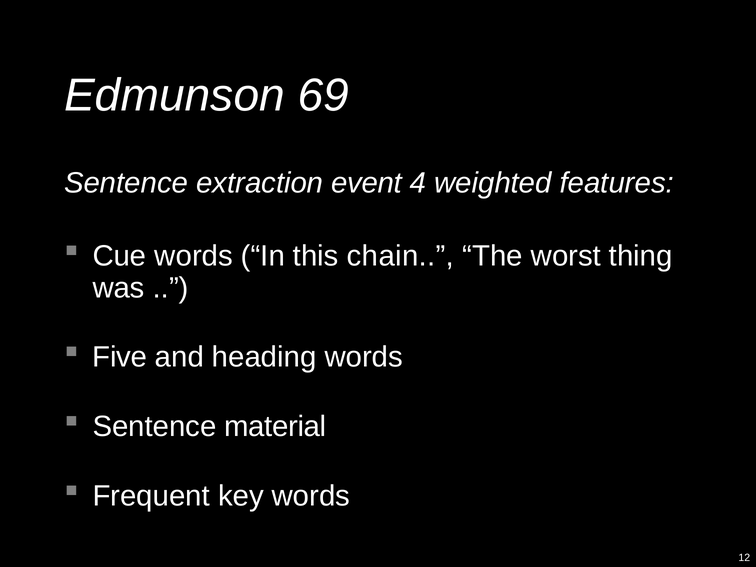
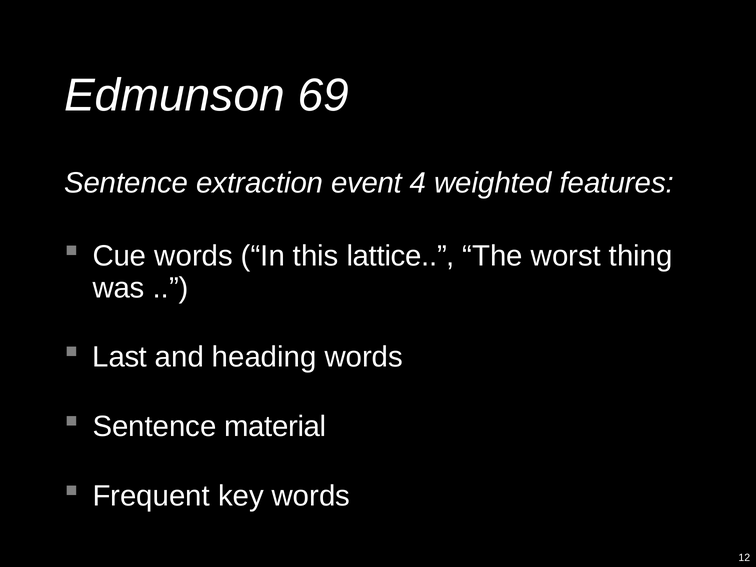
chain: chain -> lattice (401, 256)
Five: Five -> Last (120, 357)
